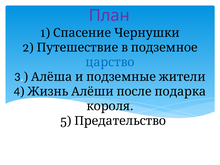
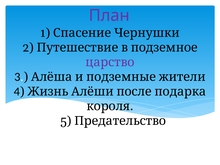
царство colour: blue -> purple (110, 62)
